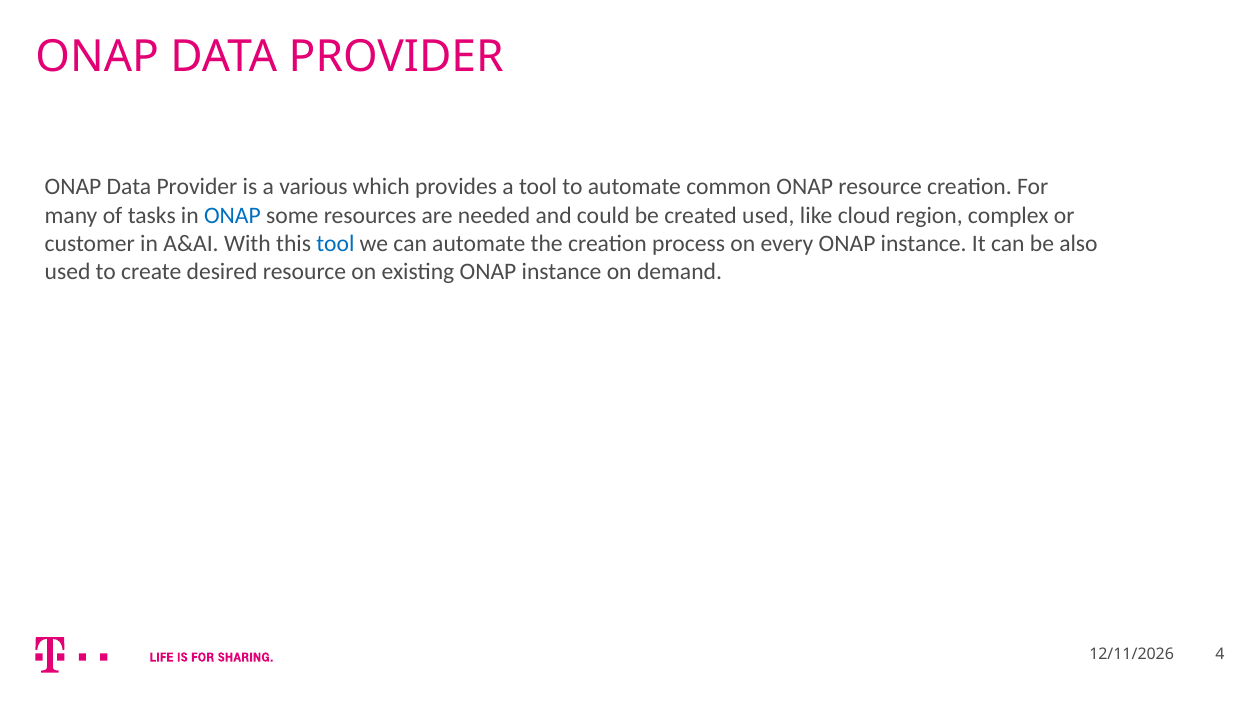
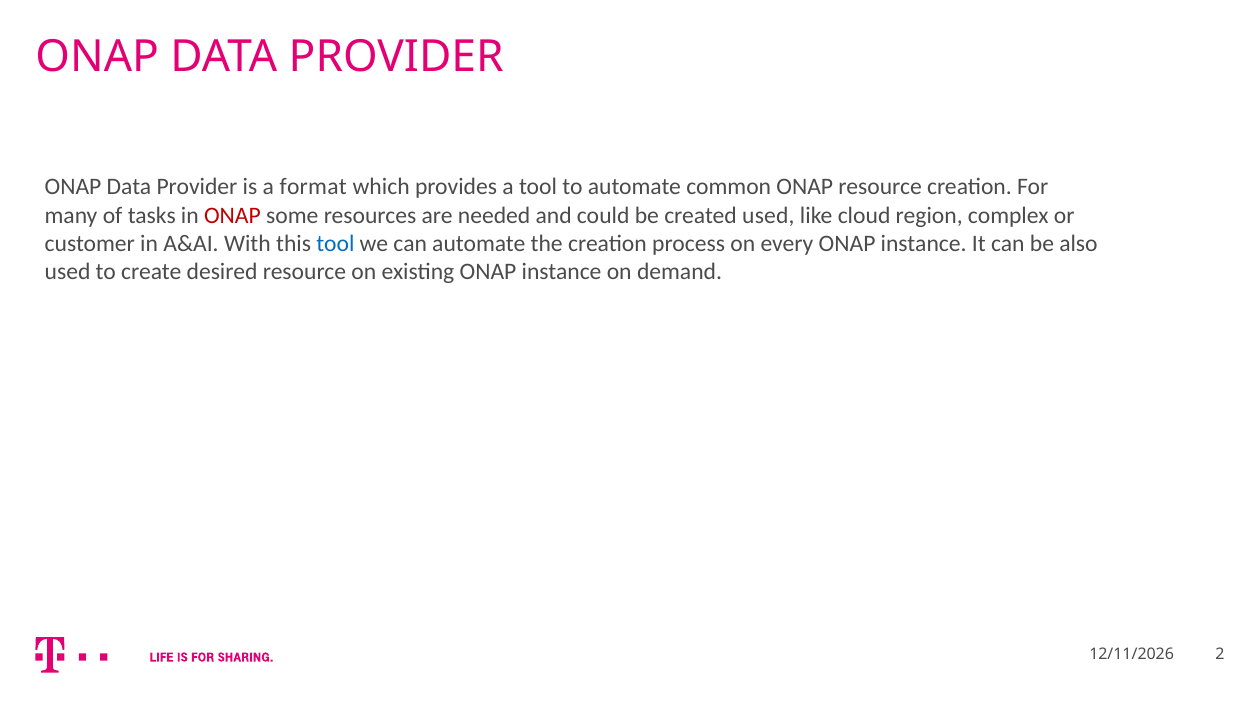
various: various -> format (313, 187)
ONAP colour: blue -> red (232, 216)
4: 4 -> 2 (1220, 655)
